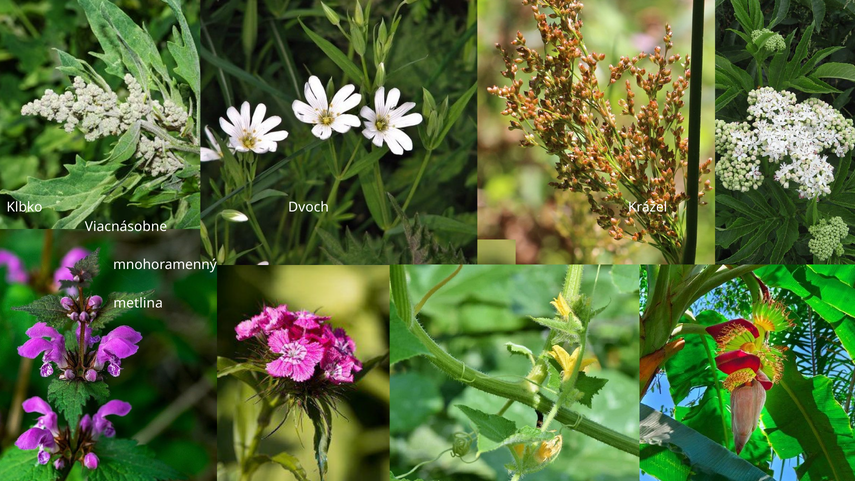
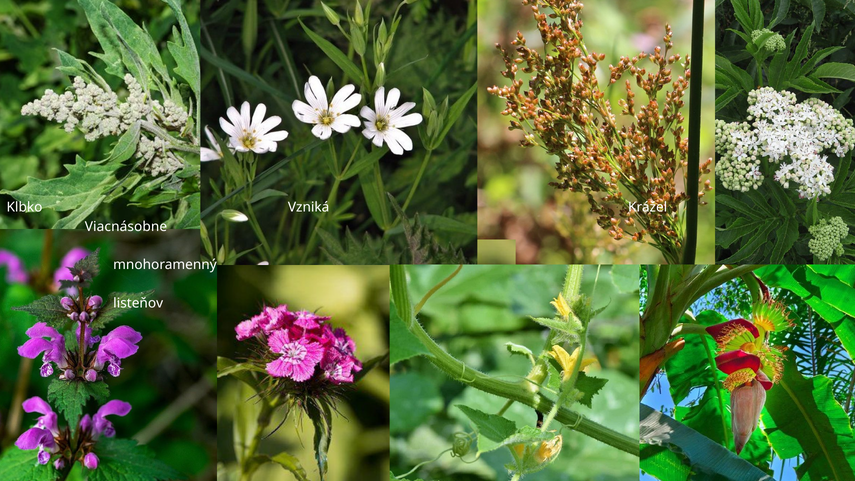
Dvoch: Dvoch -> Vzniká (309, 207)
metlina: metlina -> listeňov (138, 303)
